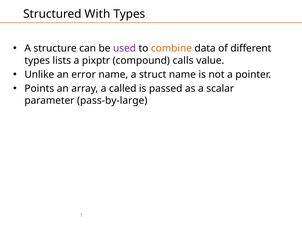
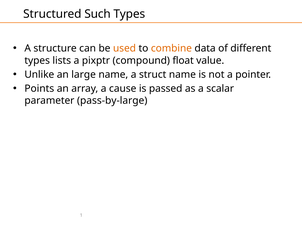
With: With -> Such (98, 14)
used colour: purple -> orange (124, 49)
calls: calls -> float (183, 61)
error: error -> large (84, 75)
called: called -> cause (123, 89)
